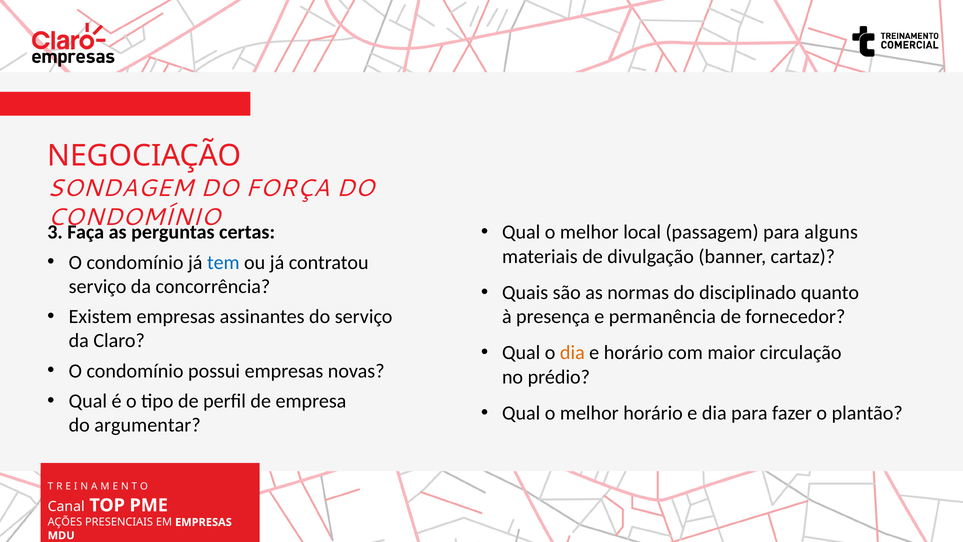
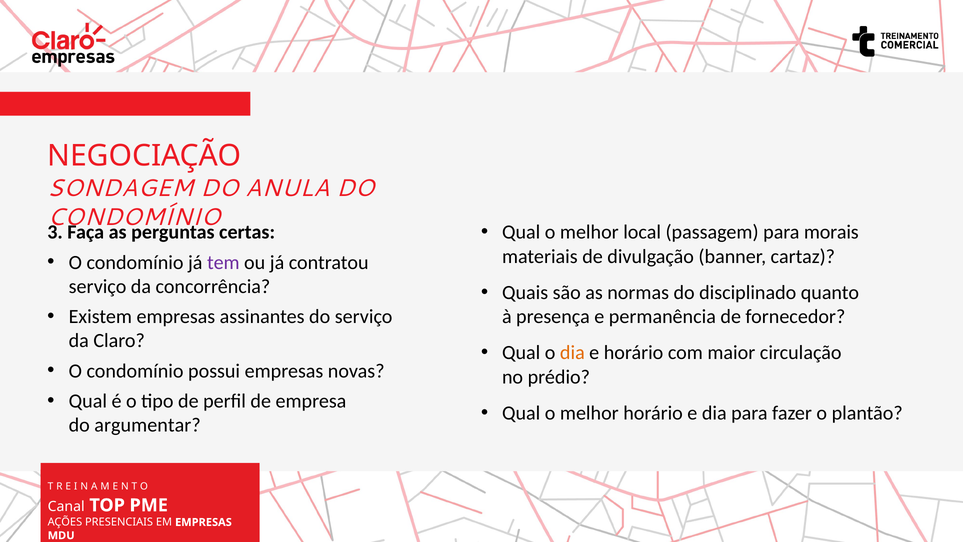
FORÇA: FORÇA -> ANULA (287, 188)
alguns: alguns -> morais (831, 232)
tem colour: blue -> purple (223, 262)
